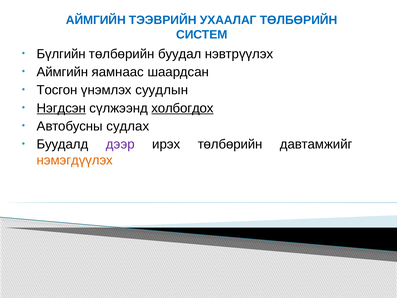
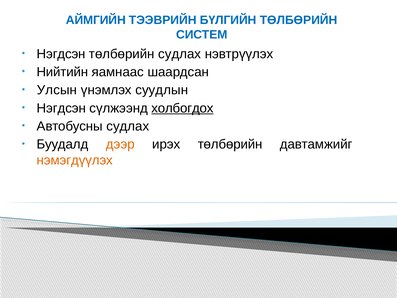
УХААЛАГ: УХААЛАГ -> БҮЛГИЙН (228, 20)
Бүлгийн: Бүлгийн -> Нэгдсэн (61, 54)
төлбөрийн буудал: буудал -> судлах (180, 54)
Аймгийн: Аймгийн -> Нийтийн (62, 72)
Тосгон: Тосгон -> Улсын (57, 90)
Нэгдсэн underline: present -> none (61, 108)
дээр colour: purple -> orange (120, 144)
